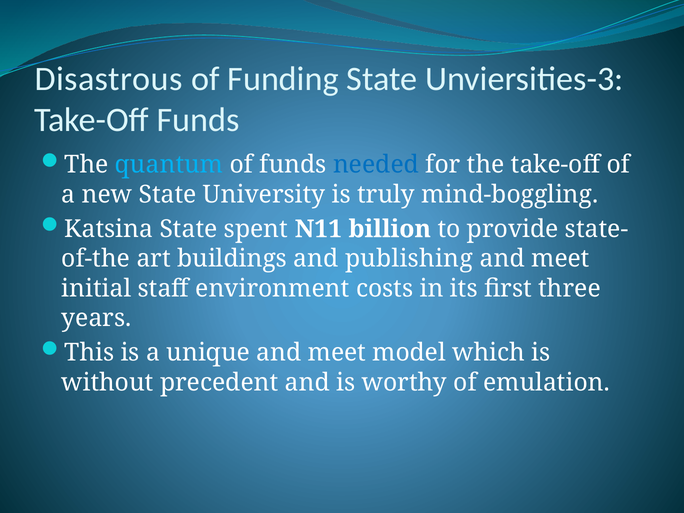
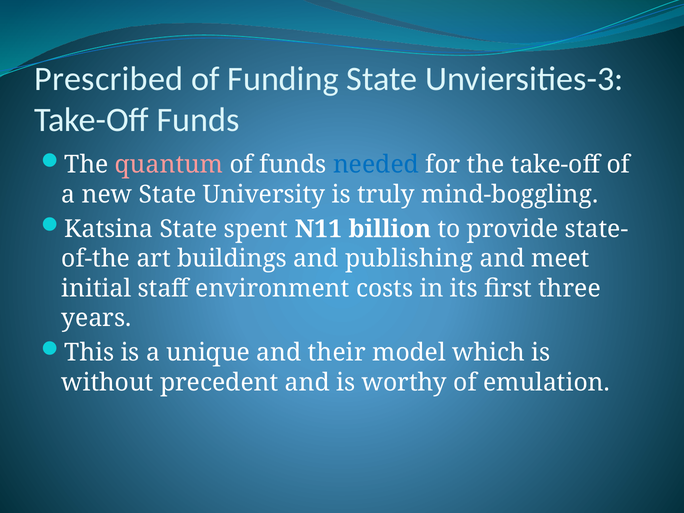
Disastrous: Disastrous -> Prescribed (109, 79)
quantum colour: light blue -> pink (169, 165)
unique and meet: meet -> their (337, 353)
